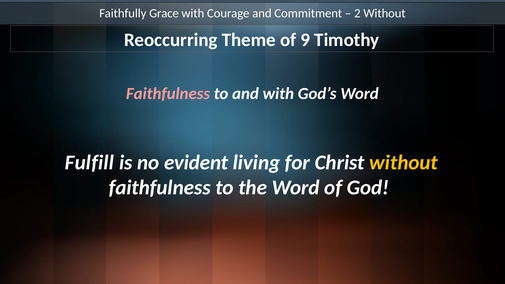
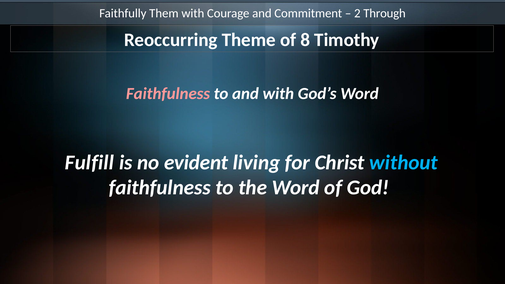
Grace: Grace -> Them (164, 13)
2 Without: Without -> Through (385, 13)
9: 9 -> 8 (305, 40)
without colour: yellow -> light blue (404, 162)
